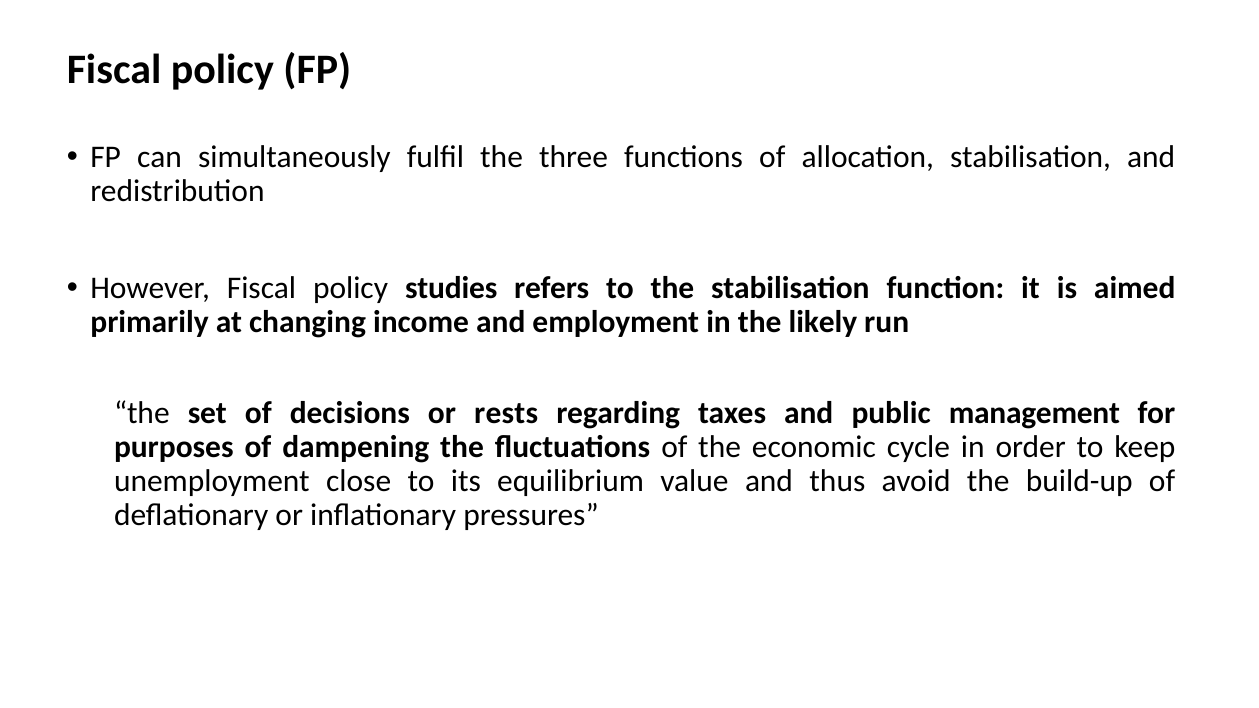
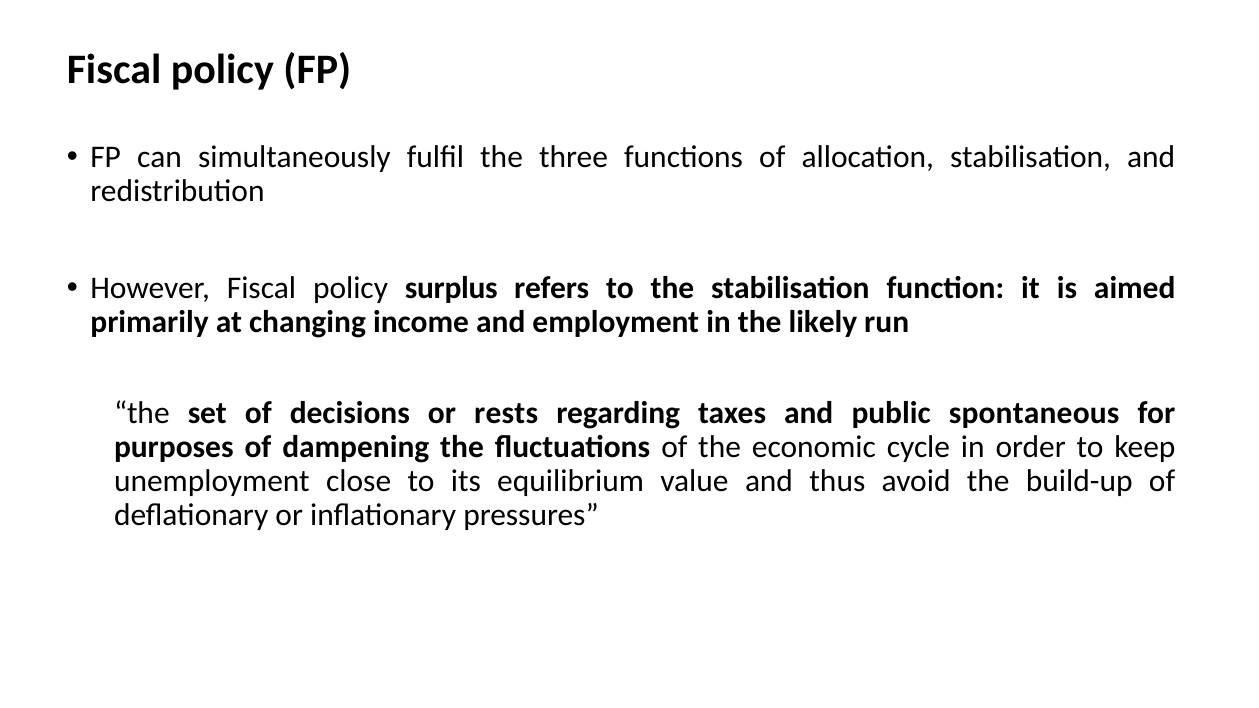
studies: studies -> surplus (451, 288)
management: management -> spontaneous (1034, 413)
